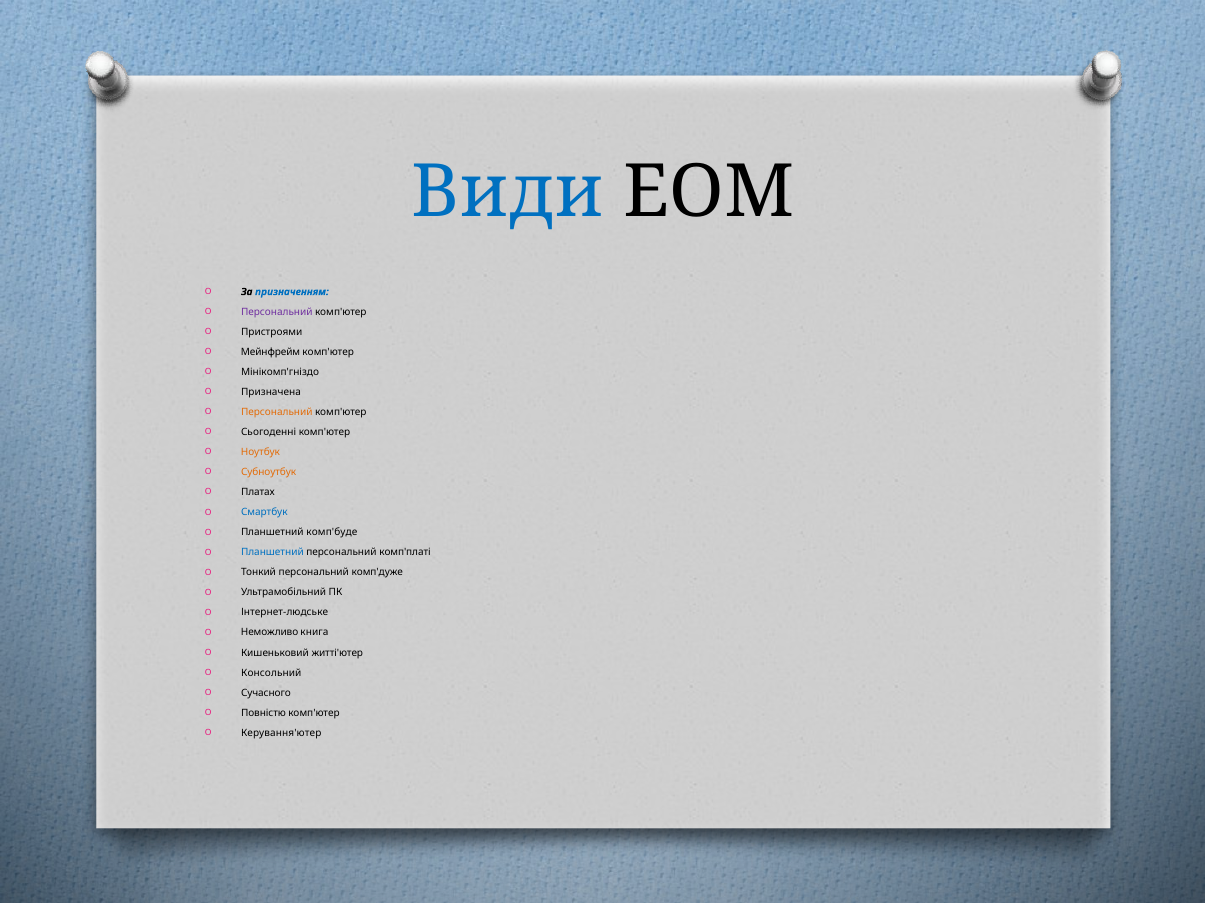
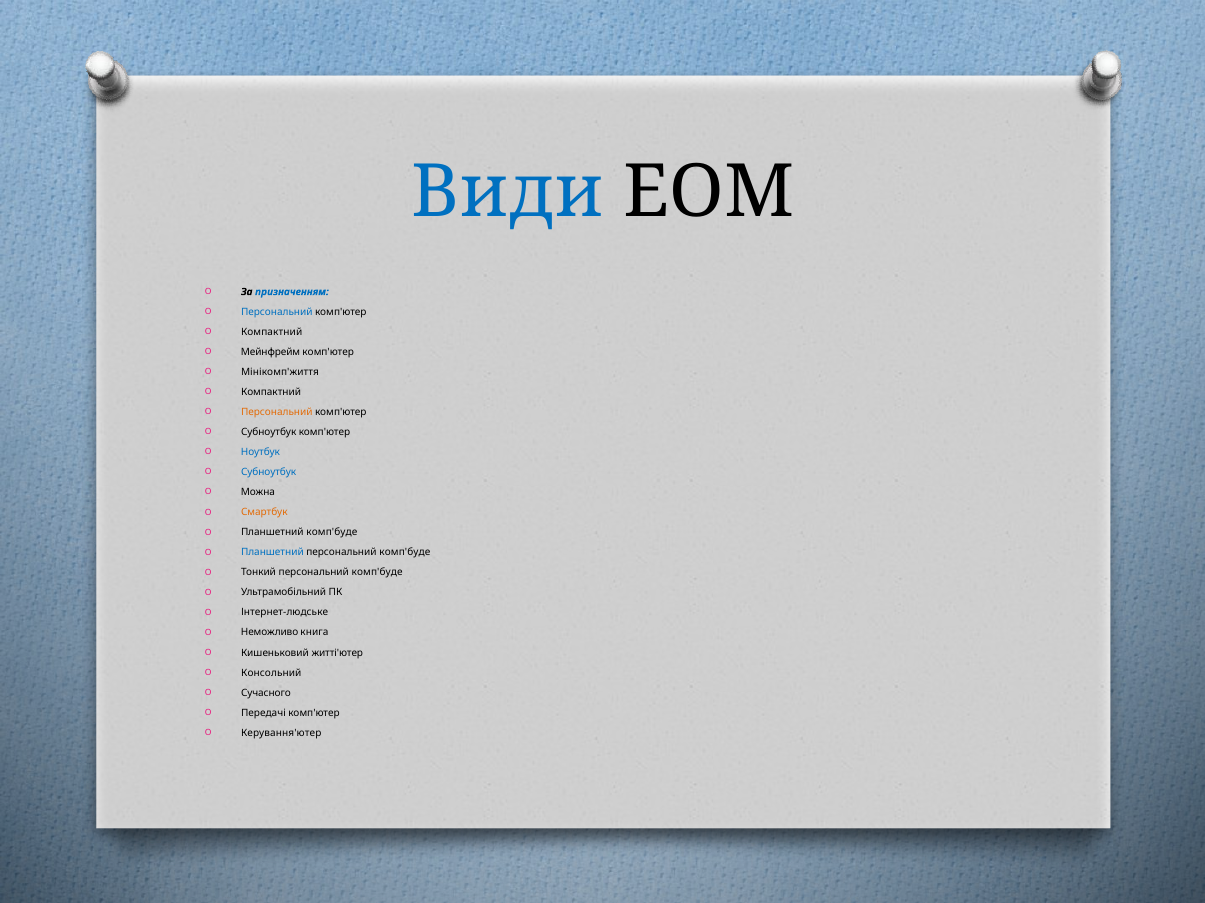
Персональний colour: purple -> blue (277, 312)
Пристроями: Пристроями -> Компактний (272, 332)
Мінікомп'гніздо: Мінікомп'гніздо -> Мінікомп'життя (280, 372)
Призначена: Призначена -> Компактний (271, 392)
Сьогоденні: Сьогоденні -> Субноутбук (269, 433)
Ноутбук colour: orange -> blue (261, 453)
Субноутбук colour: orange -> blue (269, 473)
Платах: Платах -> Можна (258, 493)
Смартбук colour: blue -> orange (264, 513)
комп'платі: комп'платі -> комп'буде (405, 553)
Тонкий персональний комп'дуже: комп'дуже -> комп'буде (377, 573)
Повністю: Повністю -> Передачі (263, 713)
